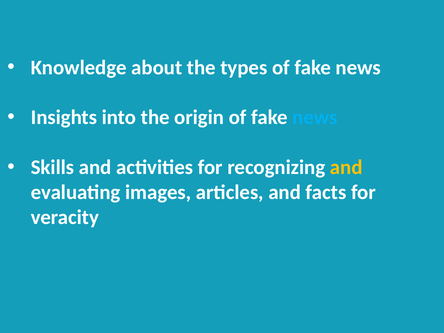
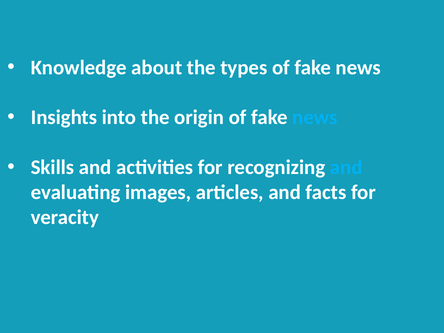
and colour: yellow -> light blue (346, 167)
